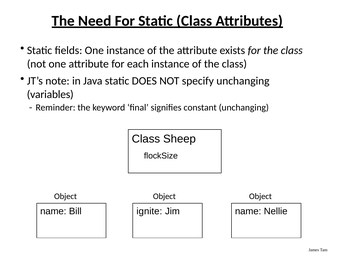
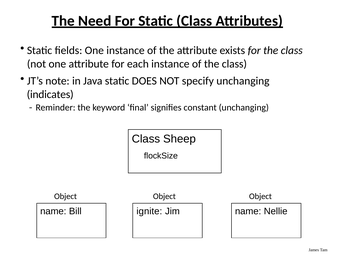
variables: variables -> indicates (50, 94)
